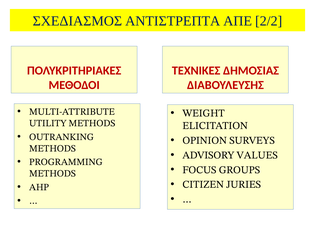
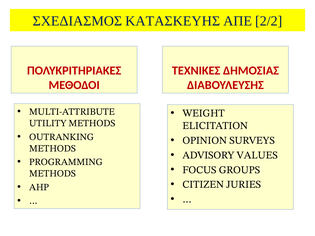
ΑΝΤΙΣΤΡΕΠΤΑ: ΑΝΤΙΣΤΡΕΠΤΑ -> ΚΑΤΑΣΚΕΥΗΣ (173, 21)
